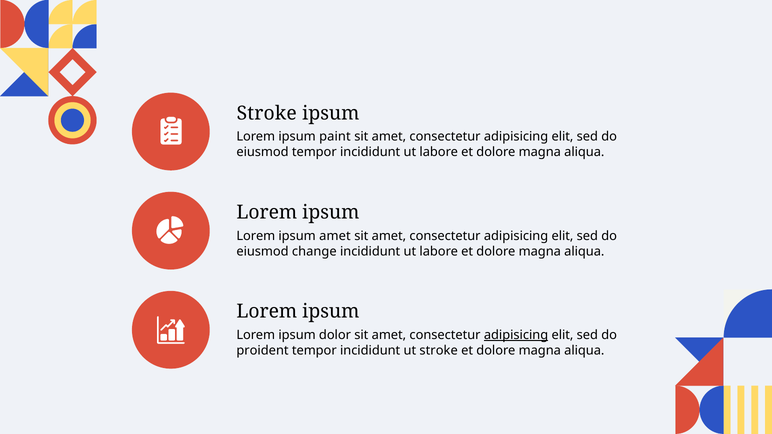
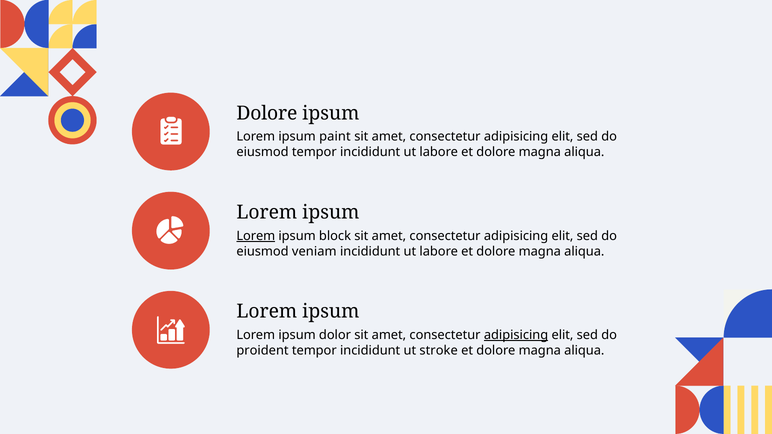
Stroke: Stroke -> Dolore (267, 113)
Lorem underline: none -> present (256, 236)
ipsum amet: amet -> block (335, 236)
change: change -> veniam (314, 251)
